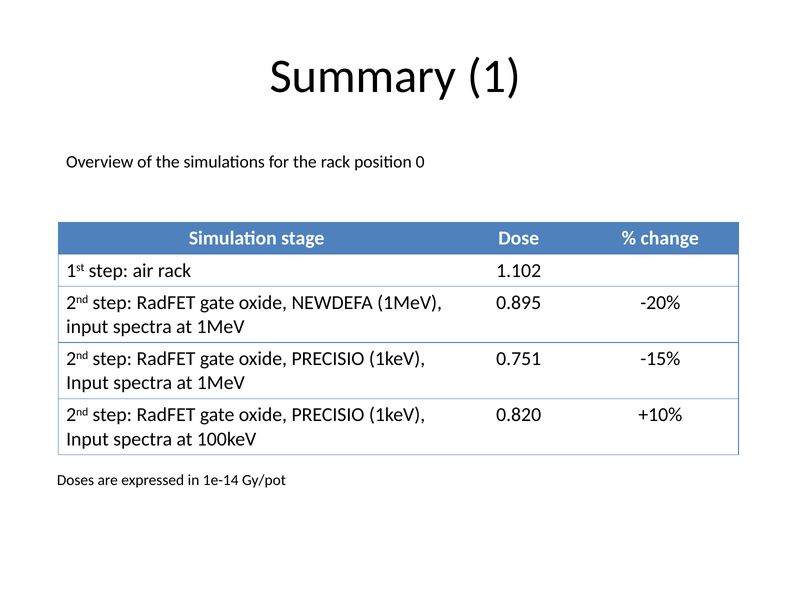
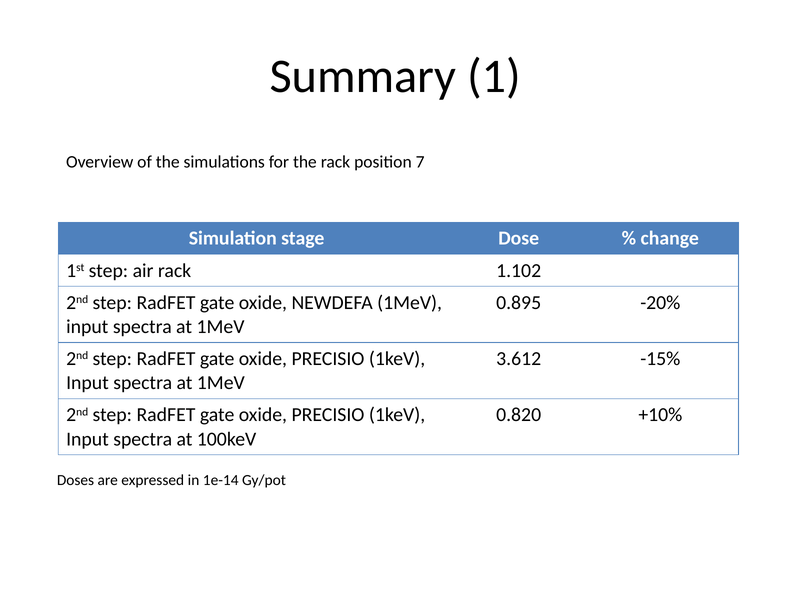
0: 0 -> 7 (420, 162)
0.751: 0.751 -> 3.612 (519, 359)
